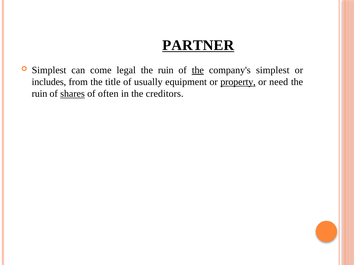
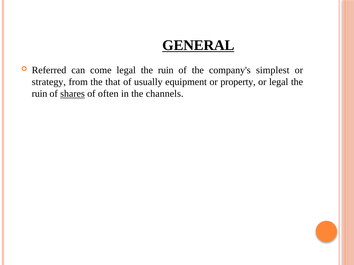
PARTNER: PARTNER -> GENERAL (198, 45)
Simplest: Simplest -> Referred (49, 70)
the underline: present -> none (198, 70)
includes: includes -> strategy (49, 82)
title: title -> that (113, 82)
property underline: present -> none (238, 82)
or need: need -> legal (279, 82)
creditors: creditors -> channels (165, 94)
